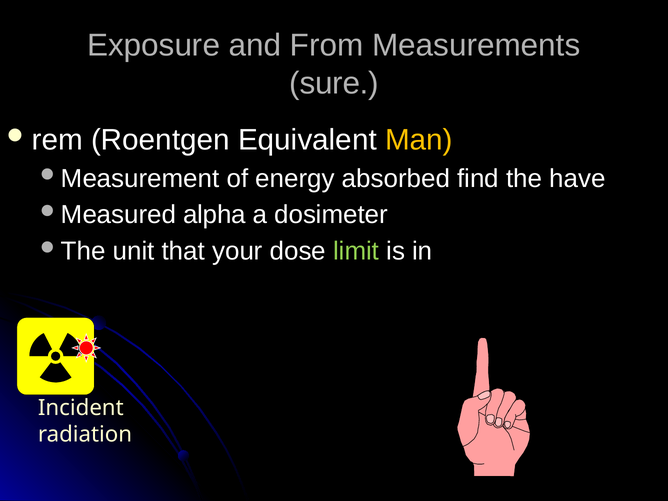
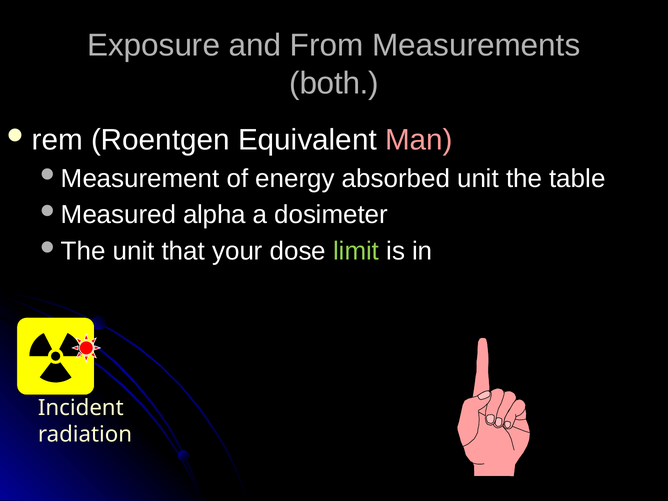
sure: sure -> both (334, 83)
Man colour: yellow -> pink (419, 140)
absorbed find: find -> unit (478, 178)
have: have -> table (577, 178)
